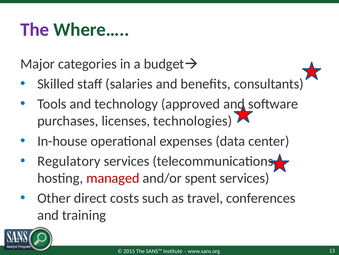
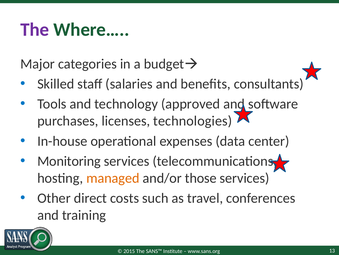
Regulatory: Regulatory -> Monitoring (69, 161)
managed colour: red -> orange (113, 178)
spent: spent -> those (201, 178)
